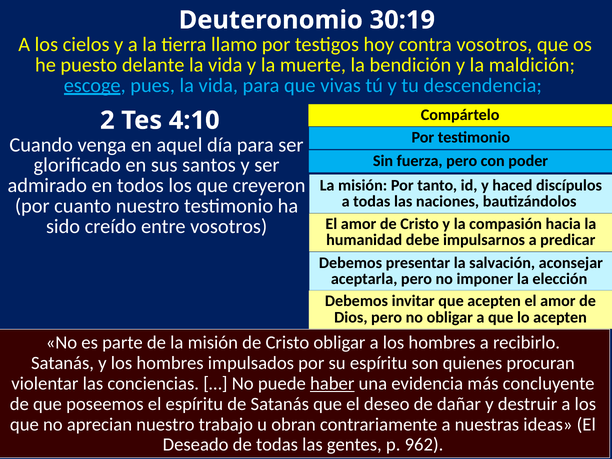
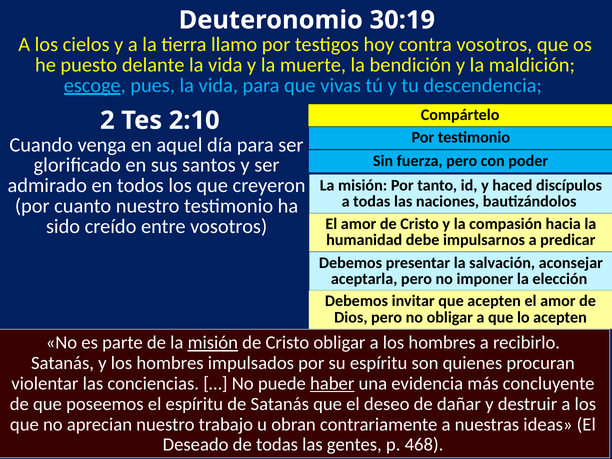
4:10: 4:10 -> 2:10 (194, 120)
misión underline: none -> present (213, 343)
962: 962 -> 468 (424, 445)
